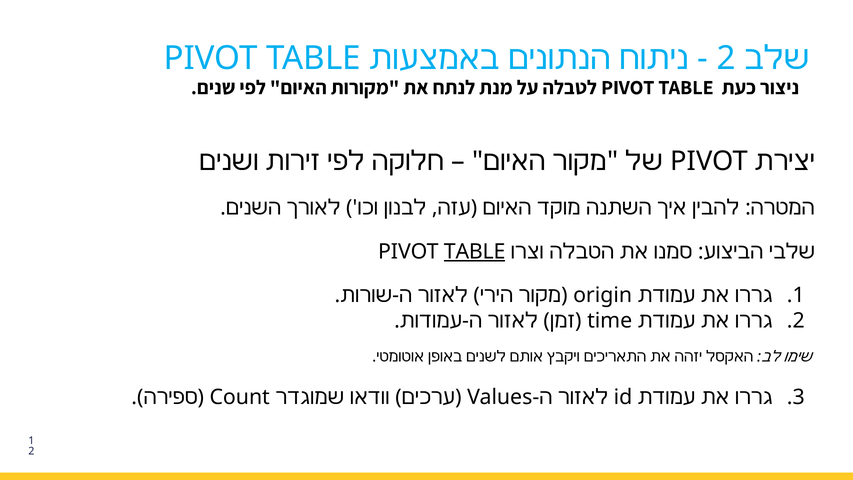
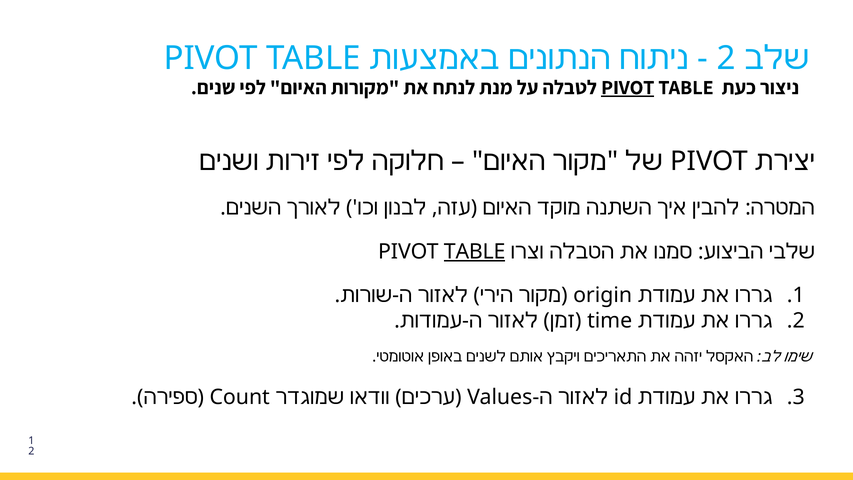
PIVOT underline: none -> present (628, 88)
